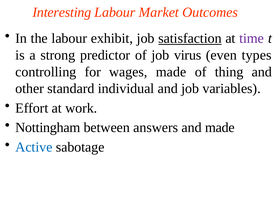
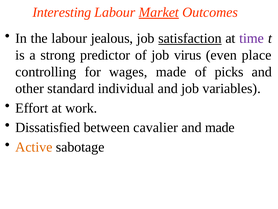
Market underline: none -> present (159, 12)
exhibit: exhibit -> jealous (112, 38)
types: types -> place (257, 55)
thing: thing -> picks (229, 72)
Nottingham: Nottingham -> Dissatisfied (48, 127)
answers: answers -> cavalier (156, 127)
Active colour: blue -> orange (34, 147)
